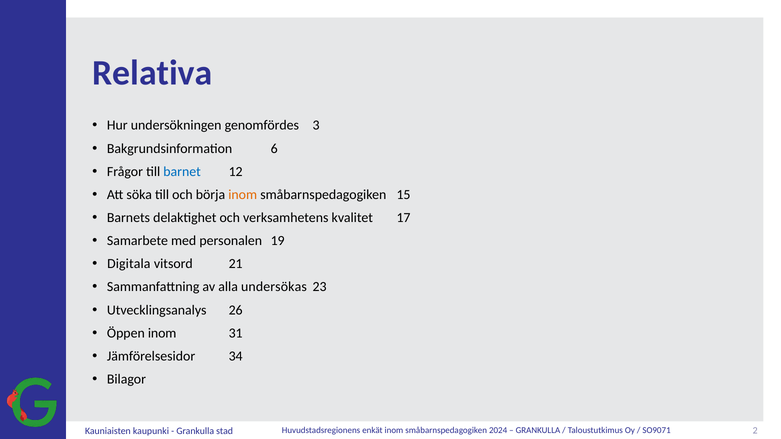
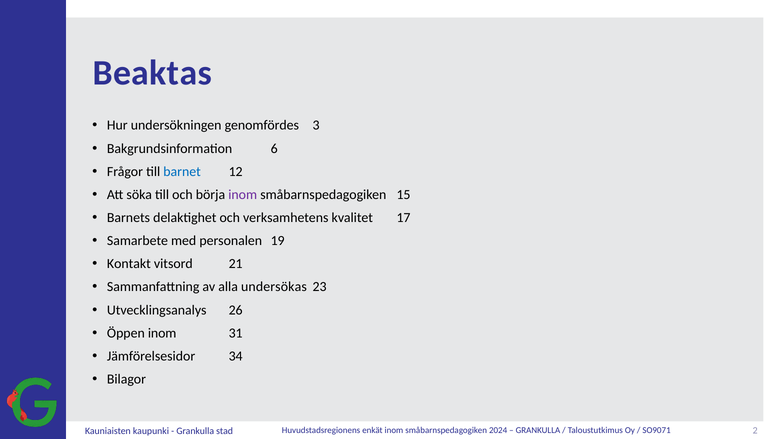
Relativa: Relativa -> Beaktas (152, 73)
inom colour: orange -> purple (243, 195)
Digitala: Digitala -> Kontakt (129, 264)
